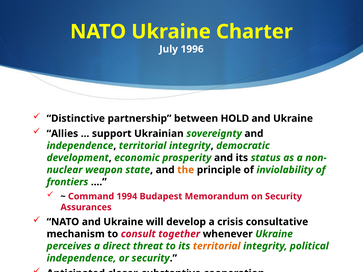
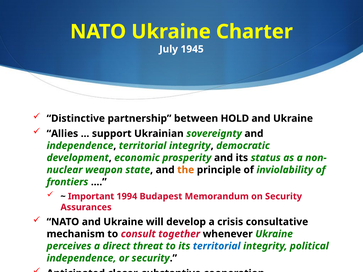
1996: 1996 -> 1945 (192, 49)
Command: Command -> Important (91, 197)
territorial colour: orange -> blue (217, 246)
